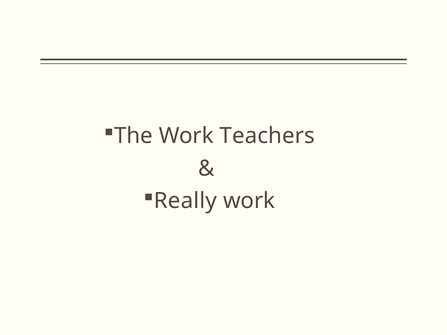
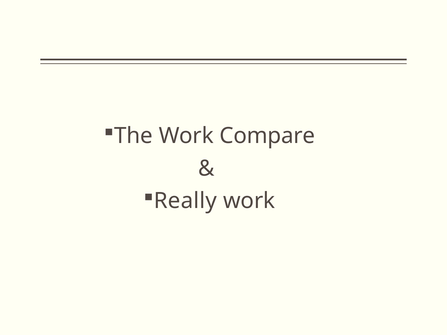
Teachers: Teachers -> Compare (267, 136)
